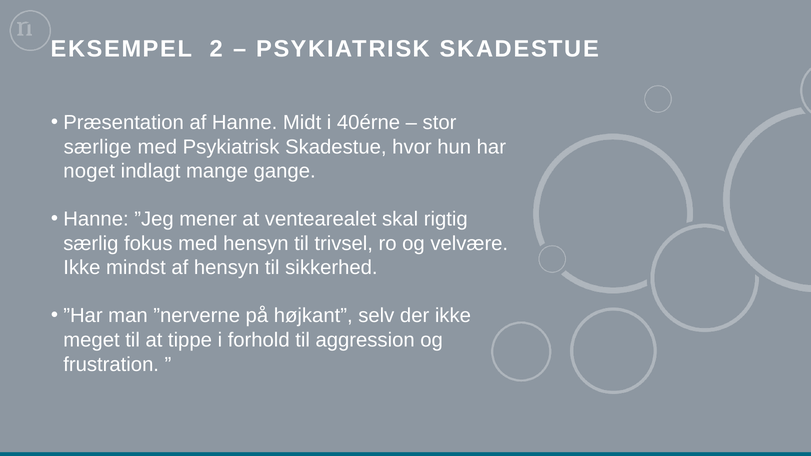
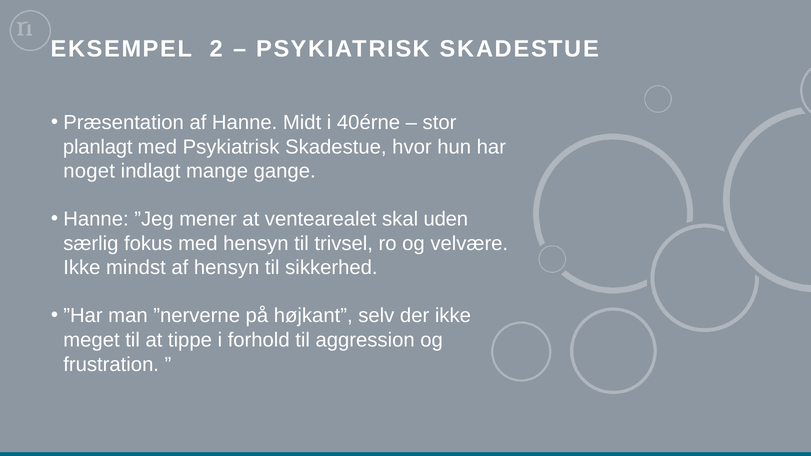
særlige: særlige -> planlagt (98, 147)
rigtig: rigtig -> uden (446, 219)
